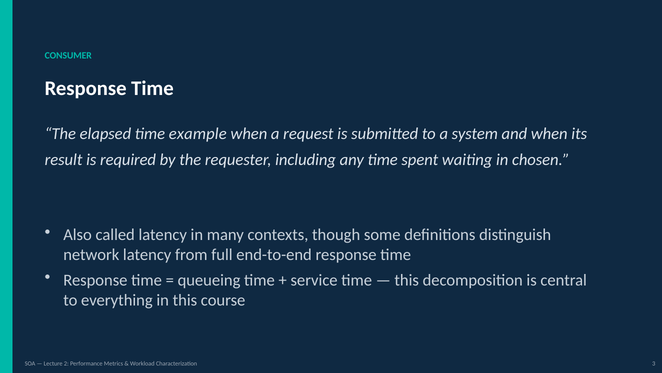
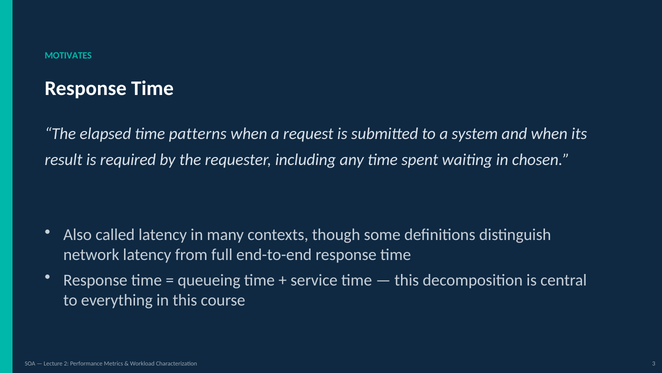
CONSUMER: CONSUMER -> MOTIVATES (68, 55)
example: example -> patterns (198, 134)
